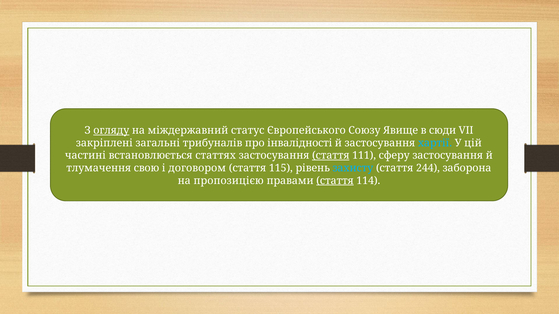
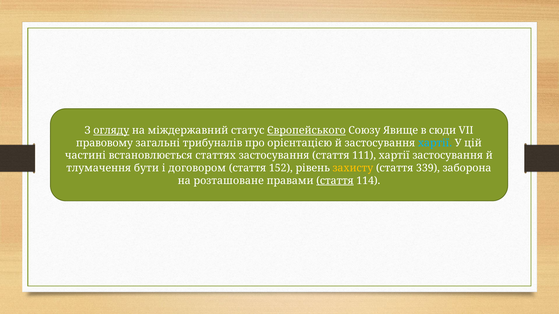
Європейського underline: none -> present (306, 131)
закріплені: закріплені -> правовому (104, 143)
інвалідності: інвалідності -> орієнтацією (300, 143)
стаття underline: present -> none (331, 156)
111 сферу: сферу -> хартії (394, 156)
свою: свою -> бути (146, 168)
115: 115 -> 152 (281, 168)
захисту colour: light blue -> yellow (353, 168)
244: 244 -> 339 (428, 168)
пропозицією: пропозицією -> розташоване (229, 181)
